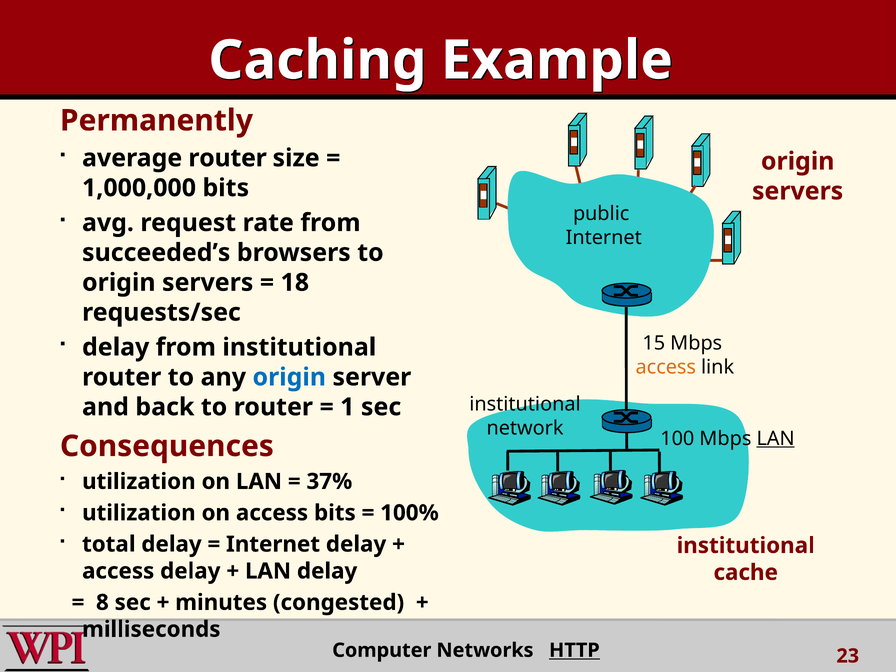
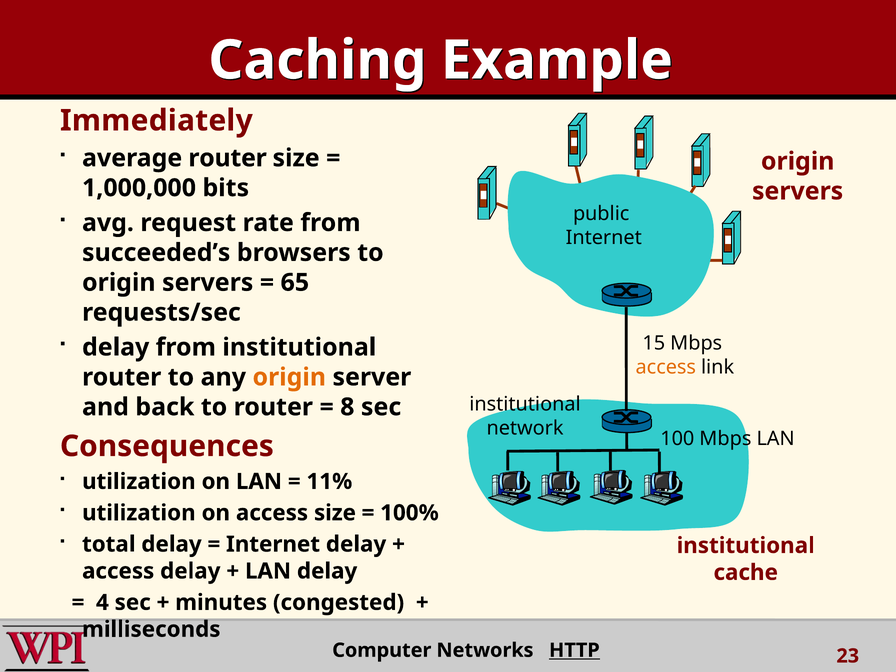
Permanently: Permanently -> Immediately (156, 121)
18: 18 -> 65 (295, 283)
origin colour: blue -> orange (289, 377)
1: 1 -> 8 (347, 407)
LAN underline: present -> none (776, 439)
37%: 37% -> 11% (329, 482)
access bits: bits -> size (335, 513)
8: 8 -> 4 (102, 602)
